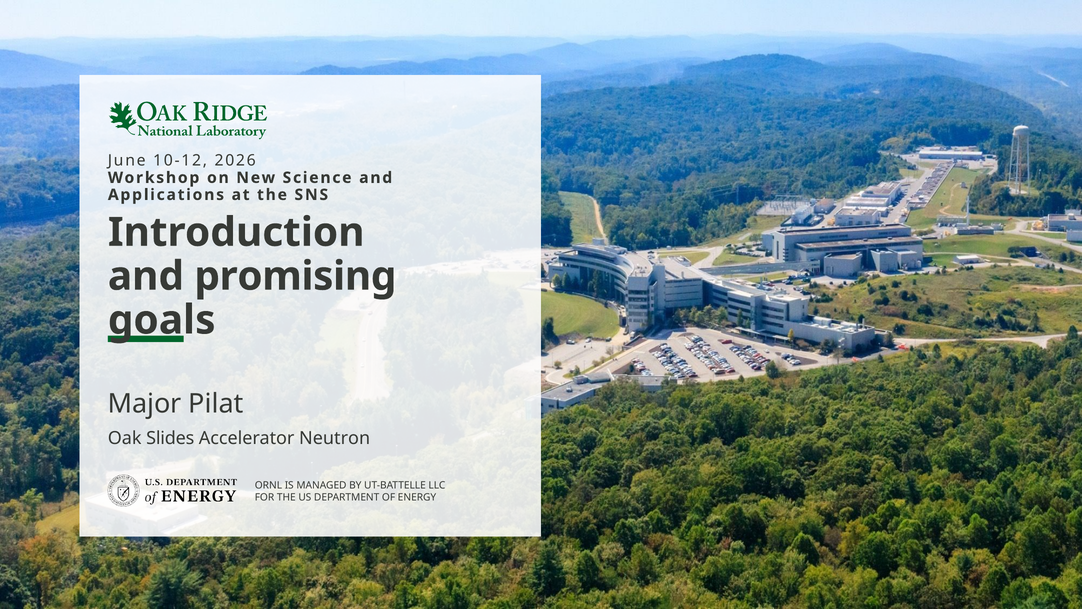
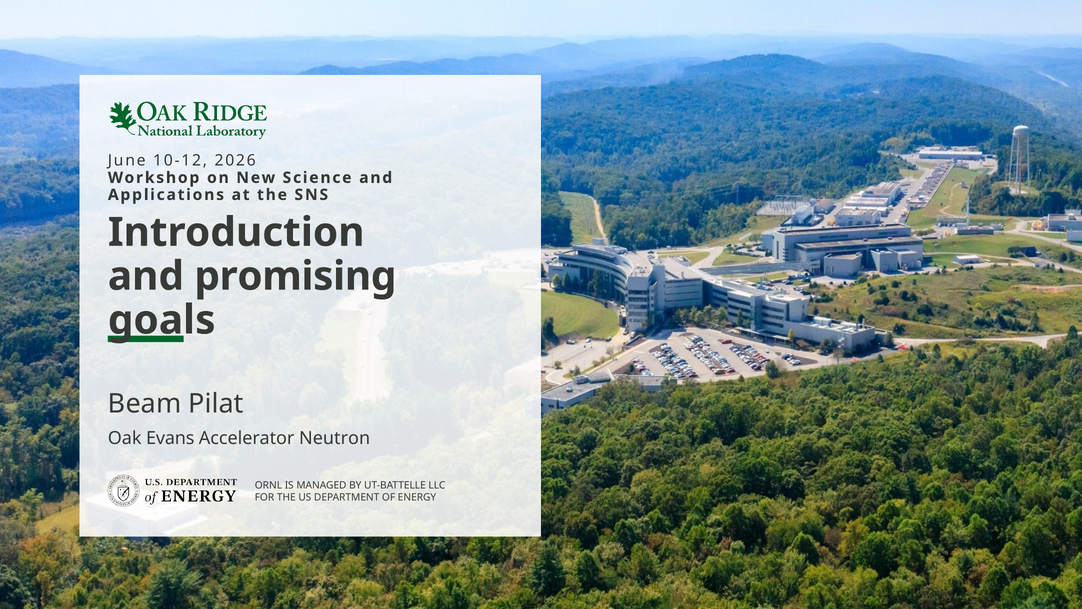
Major: Major -> Beam (145, 403)
Slides: Slides -> Evans (170, 438)
